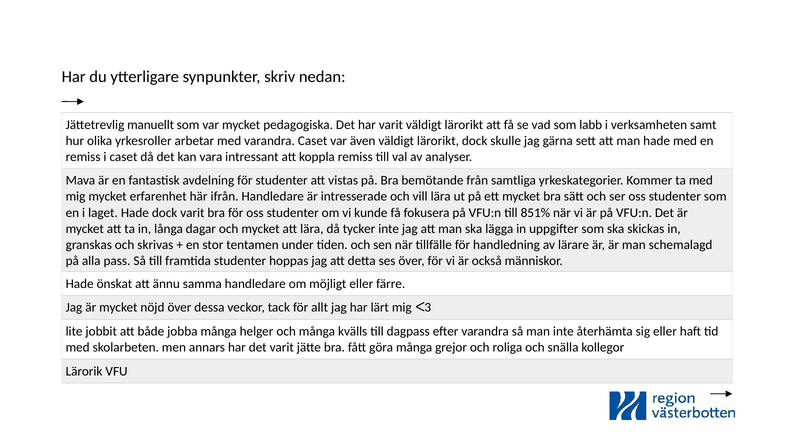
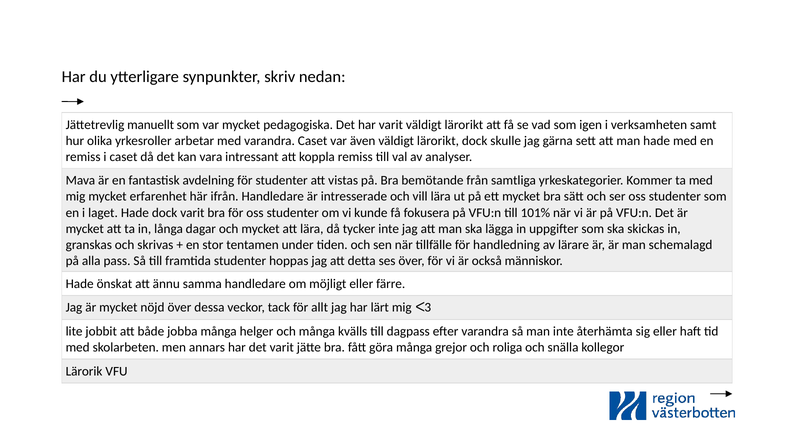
labb: labb -> igen (591, 125)
851%: 851% -> 101% (535, 213)
